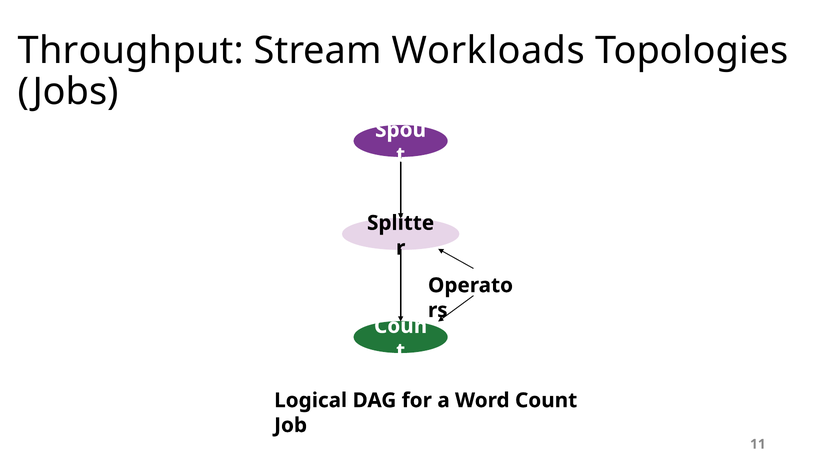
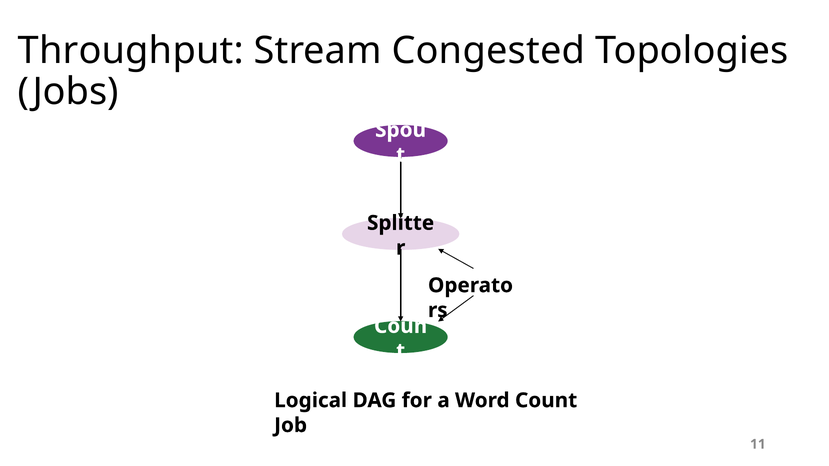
Workloads: Workloads -> Congested (488, 51)
